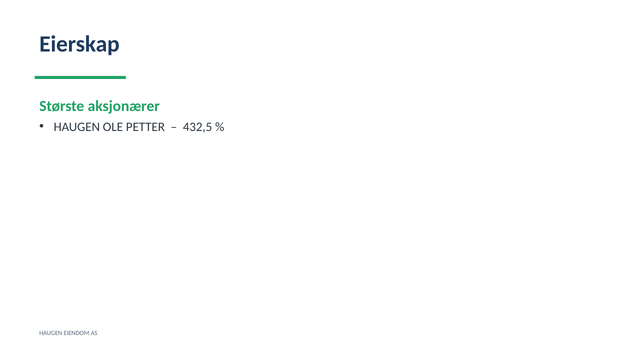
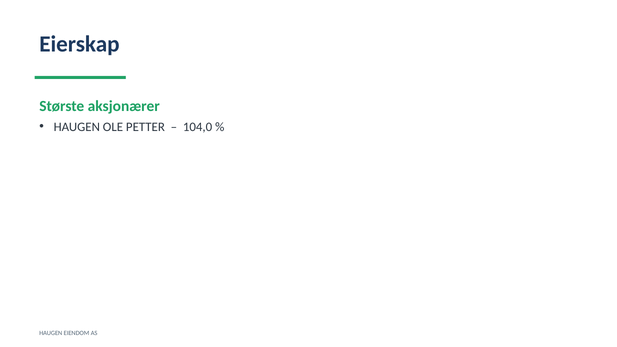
432,5: 432,5 -> 104,0 (198, 127)
